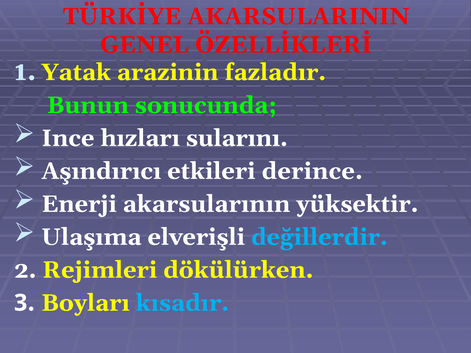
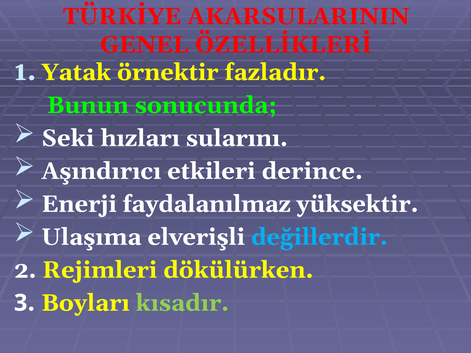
arazinin: arazinin -> örnektir (168, 72)
Ince: Ince -> Seki (68, 138)
akarsularının: akarsularının -> faydalanılmaz (207, 204)
kısadır colour: light blue -> light green (182, 303)
